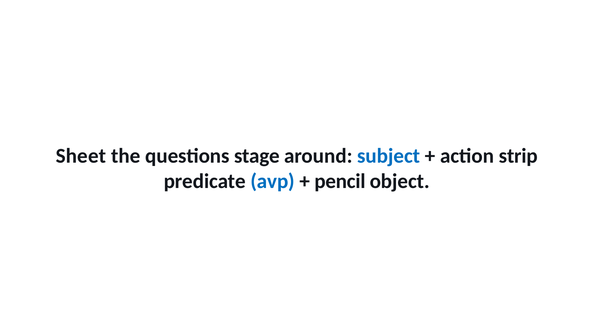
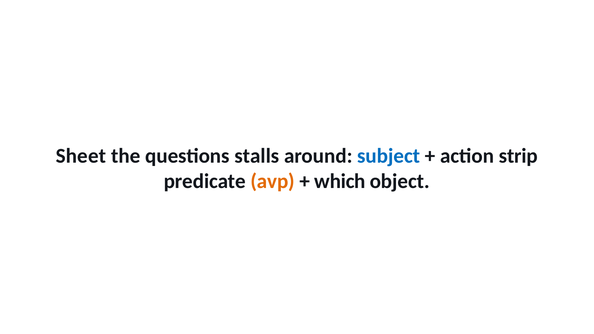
stage: stage -> stalls (257, 156)
avp colour: blue -> orange (273, 181)
pencil: pencil -> which (340, 181)
